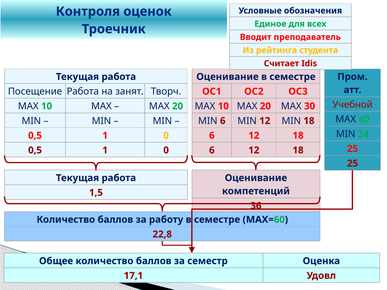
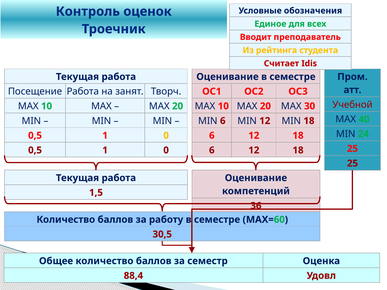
Контроля: Контроля -> Контроль (88, 11)
22,8: 22,8 -> 30,5 (162, 234)
17,1: 17,1 -> 88,4 (133, 276)
